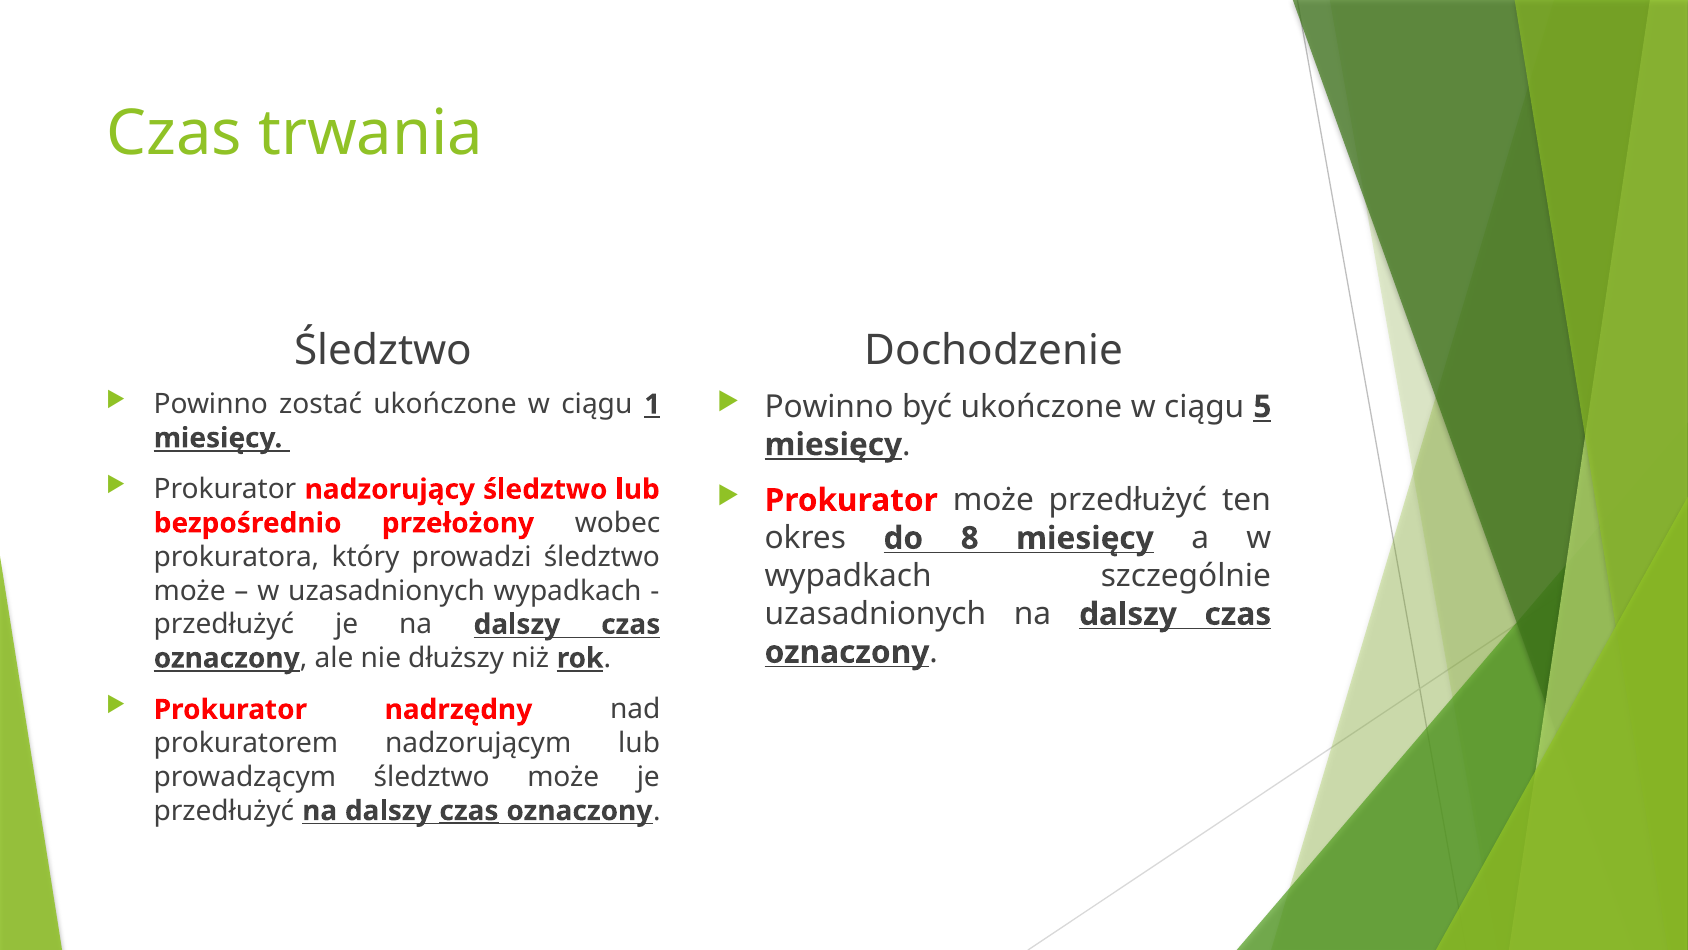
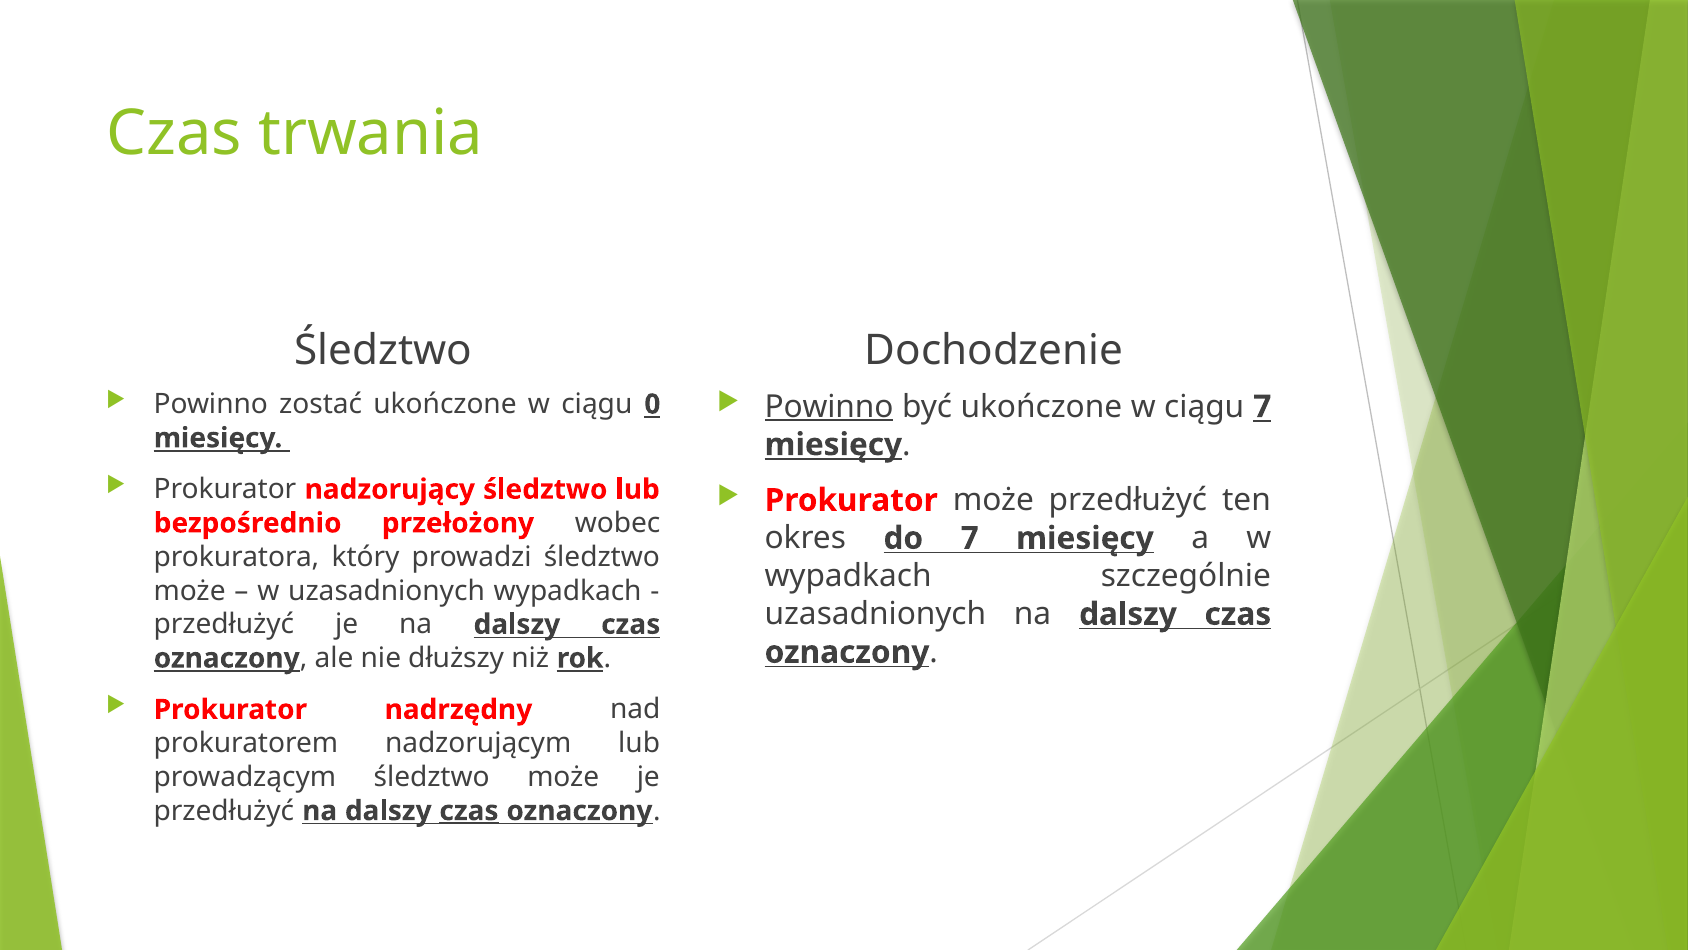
1: 1 -> 0 (652, 404)
Powinno underline: none -> present (829, 406)
ciągu 5: 5 -> 7 (1262, 406)
do 8: 8 -> 7 (970, 538)
